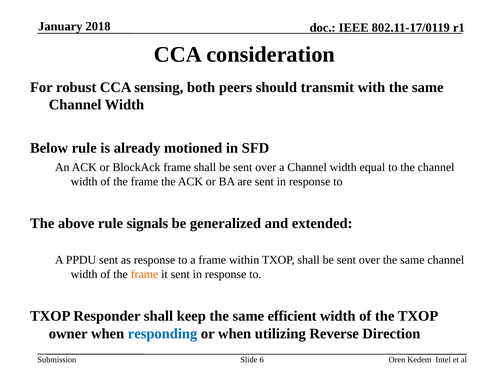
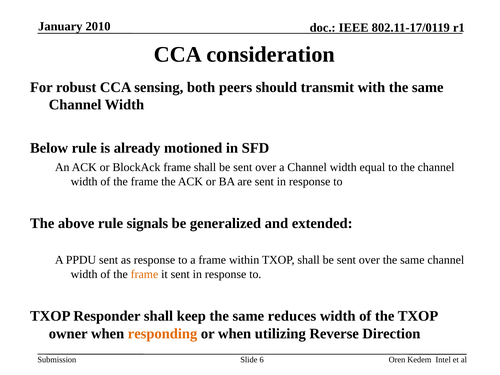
2018: 2018 -> 2010 (98, 27)
efficient: efficient -> reduces (292, 316)
responding colour: blue -> orange (163, 334)
